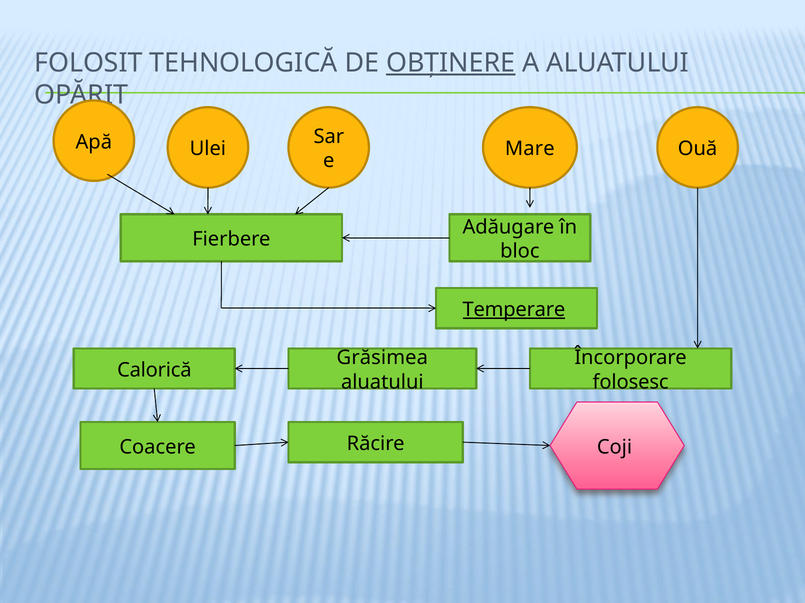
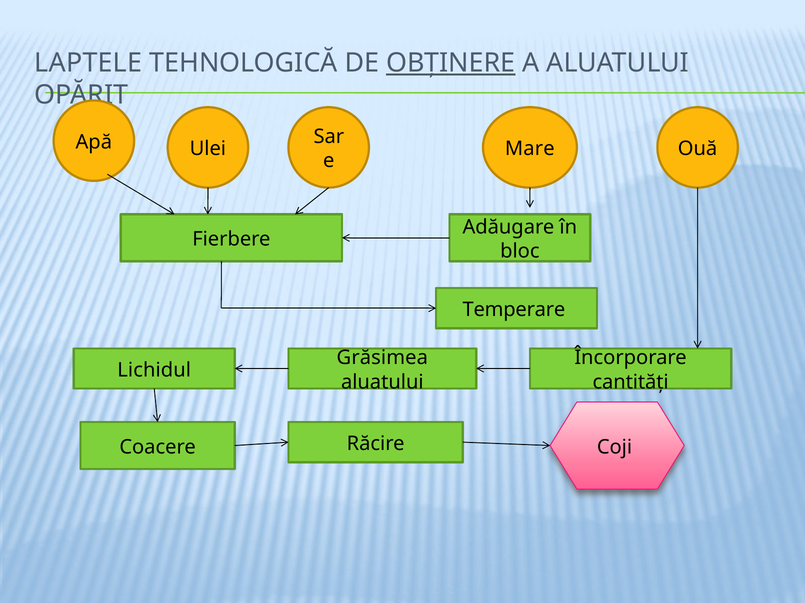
FOLOSIT: FOLOSIT -> LAPTELE (88, 63)
Temperare underline: present -> none (514, 310)
Calorică: Calorică -> Lichidul (154, 370)
folosesc: folosesc -> cantități (631, 382)
